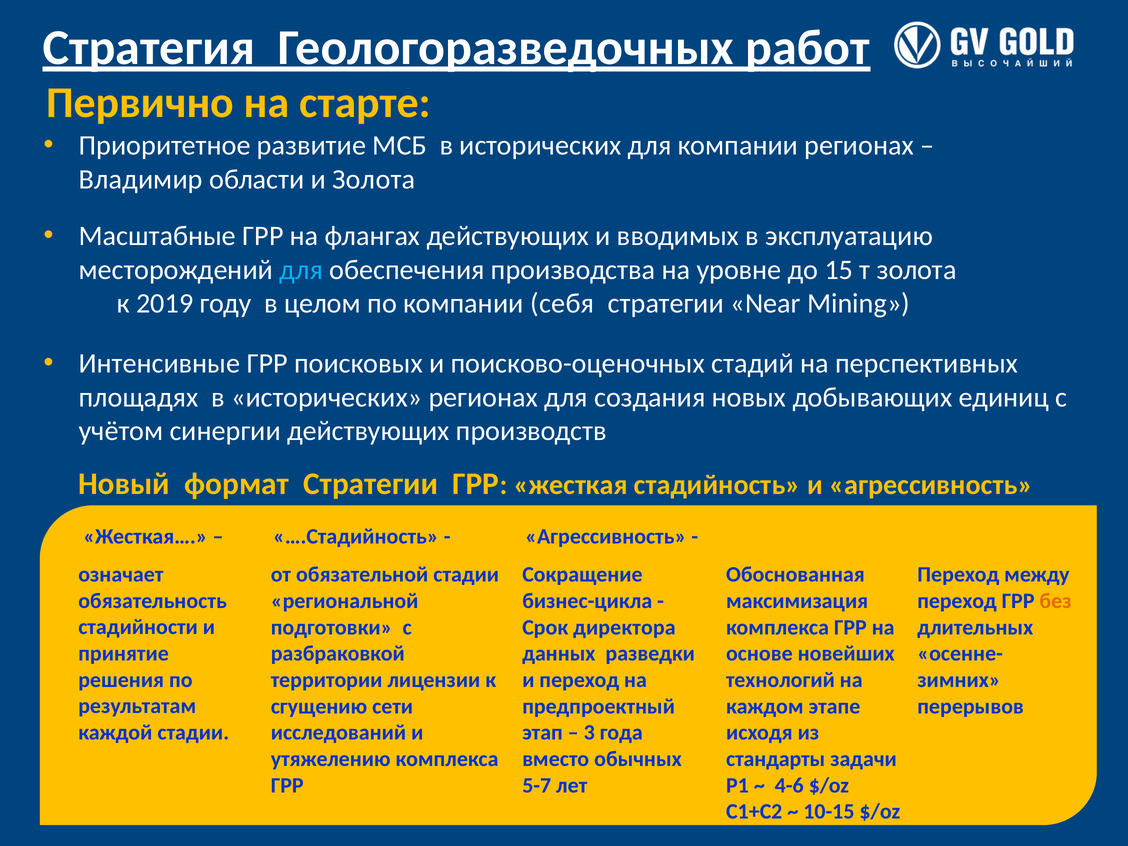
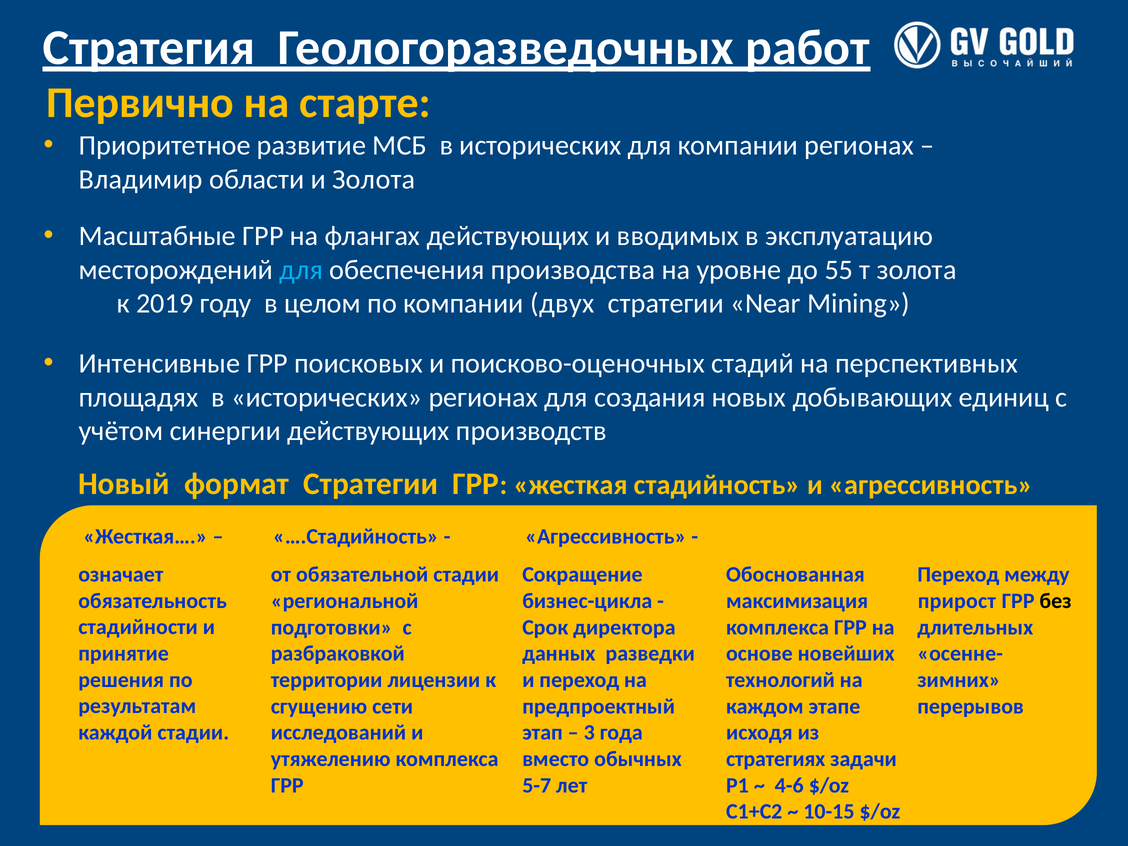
15: 15 -> 55 (839, 270)
себя: себя -> двух (562, 304)
переход: переход -> прирост (957, 601)
без colour: orange -> black (1056, 601)
стандарты: стандарты -> стратегиях (776, 759)
